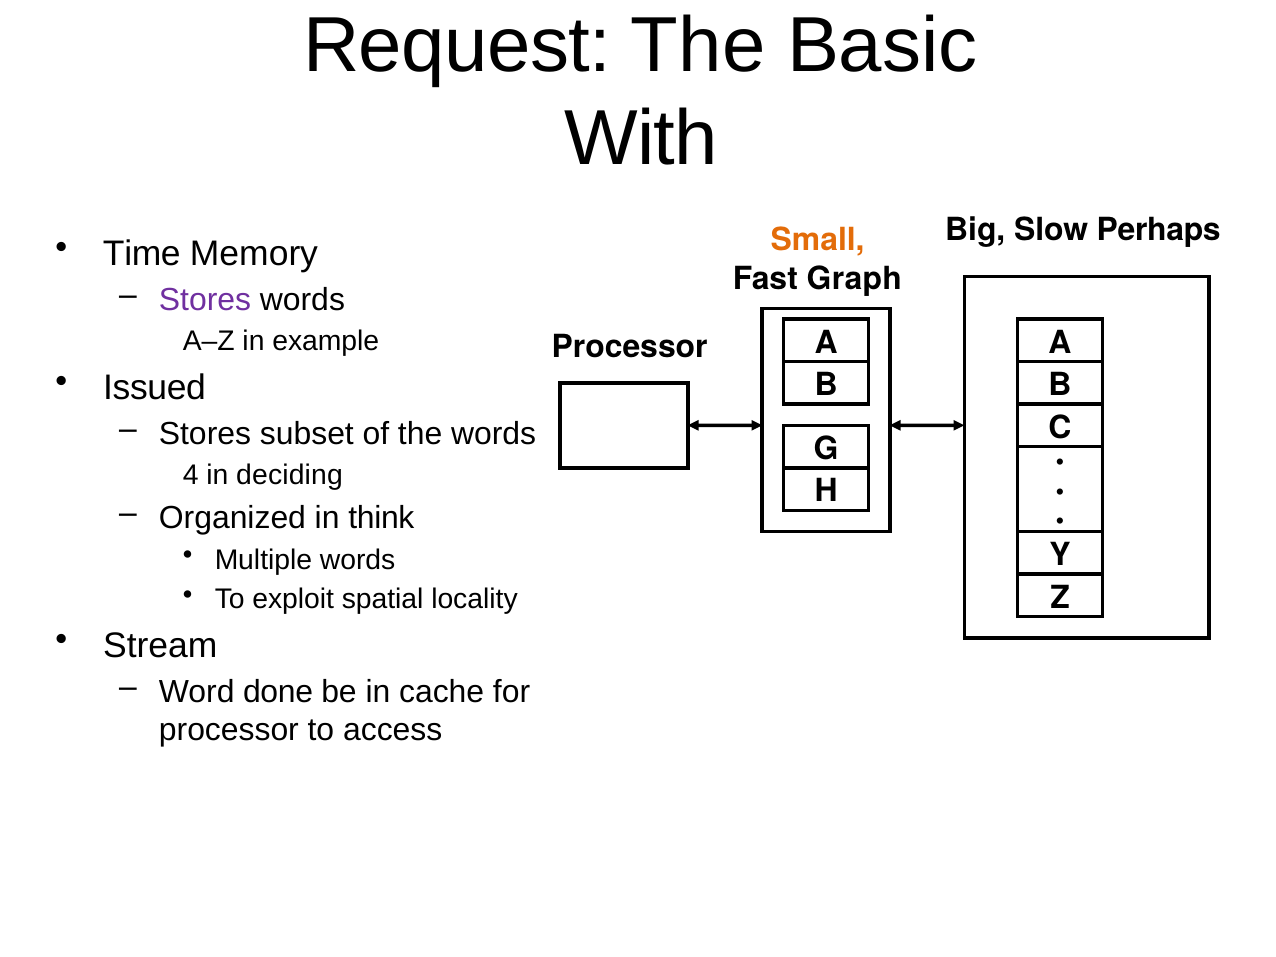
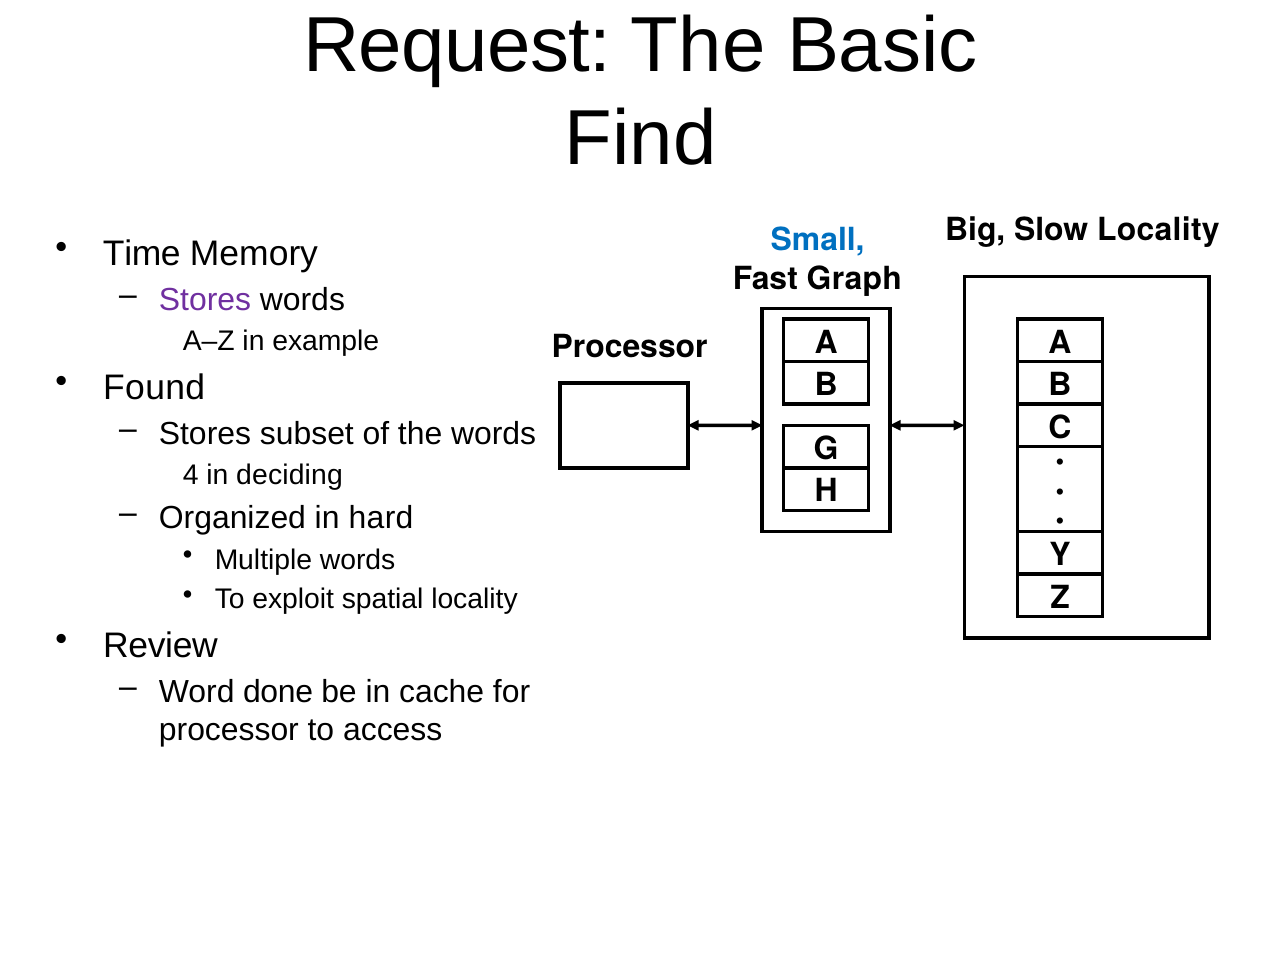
With: With -> Find (641, 139)
Slow Perhaps: Perhaps -> Locality (1158, 230)
Small colour: orange -> blue (818, 240)
Issued: Issued -> Found (154, 387)
think: think -> hard (381, 518)
Stream: Stream -> Review (160, 645)
